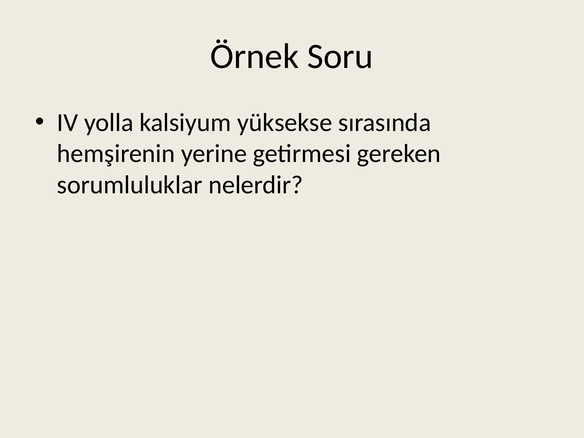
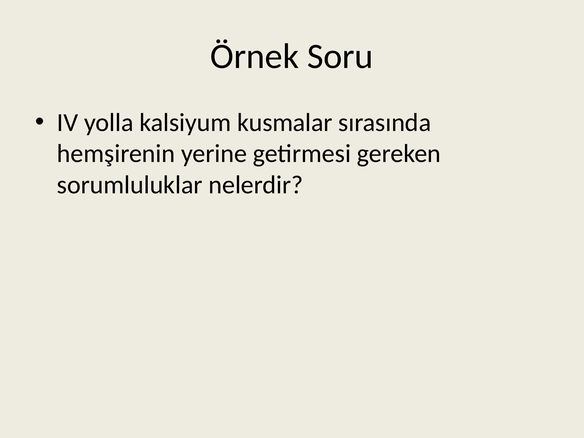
yüksekse: yüksekse -> kusmalar (285, 123)
